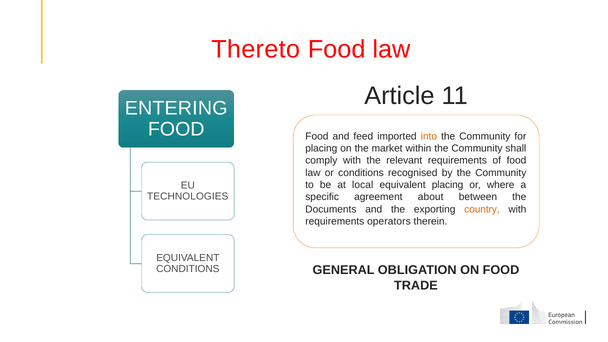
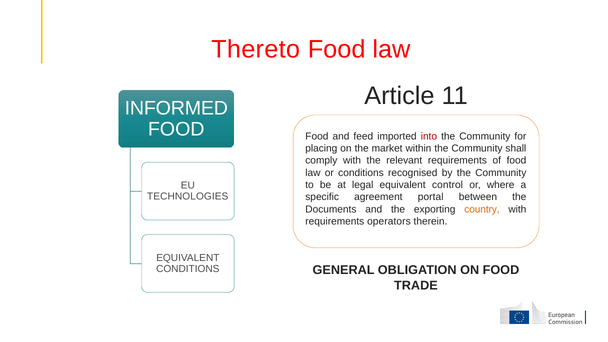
ENTERING: ENTERING -> INFORMED (176, 108)
into colour: orange -> red (429, 136)
local: local -> legal (363, 185)
equivalent placing: placing -> control (447, 185)
about: about -> portal (431, 197)
